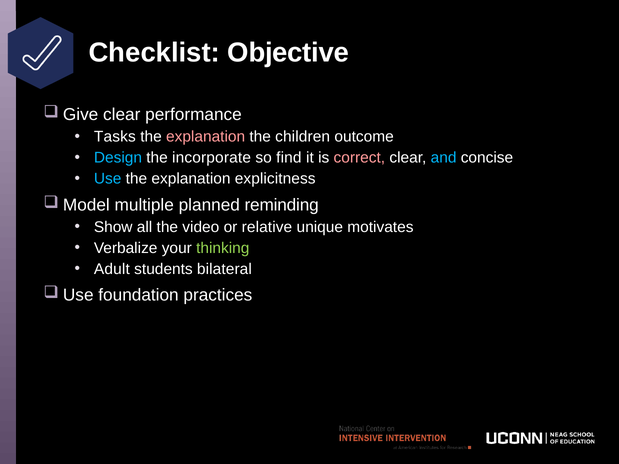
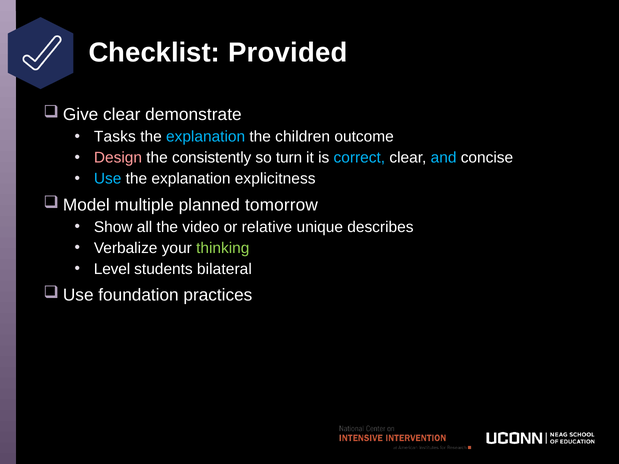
Objective: Objective -> Provided (288, 53)
performance: performance -> demonstrate (193, 115)
explanation colour: pink -> light blue (206, 137)
Design colour: light blue -> pink (118, 158)
incorporate: incorporate -> consistently (212, 158)
find: find -> turn (289, 158)
correct colour: pink -> light blue (359, 158)
reminding: reminding -> tomorrow (281, 205)
motivates: motivates -> describes (380, 227)
Adult: Adult -> Level (112, 269)
